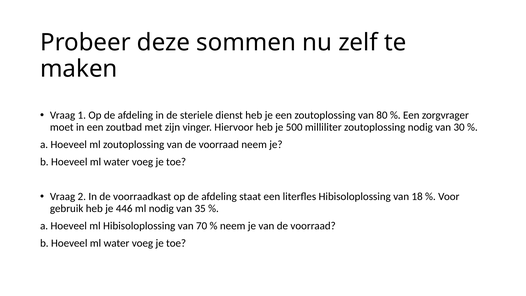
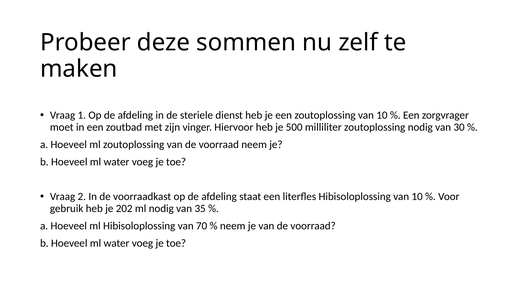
zoutoplossing van 80: 80 -> 10 (382, 115)
Hibisoloplossing van 18: 18 -> 10 (417, 196)
446: 446 -> 202 (124, 208)
